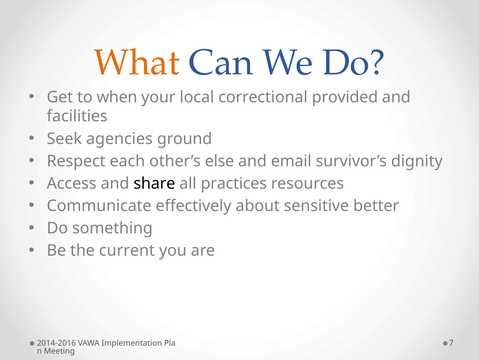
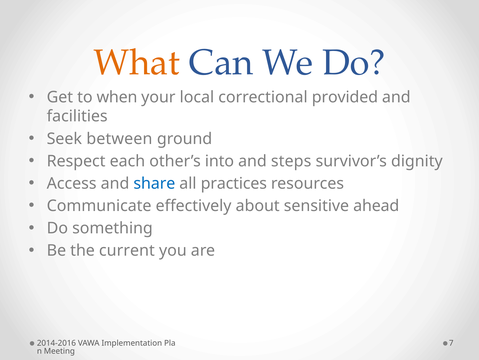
agencies: agencies -> between (119, 138)
else: else -> into (219, 161)
email: email -> steps (291, 161)
share colour: black -> blue (154, 183)
better: better -> ahead (376, 205)
